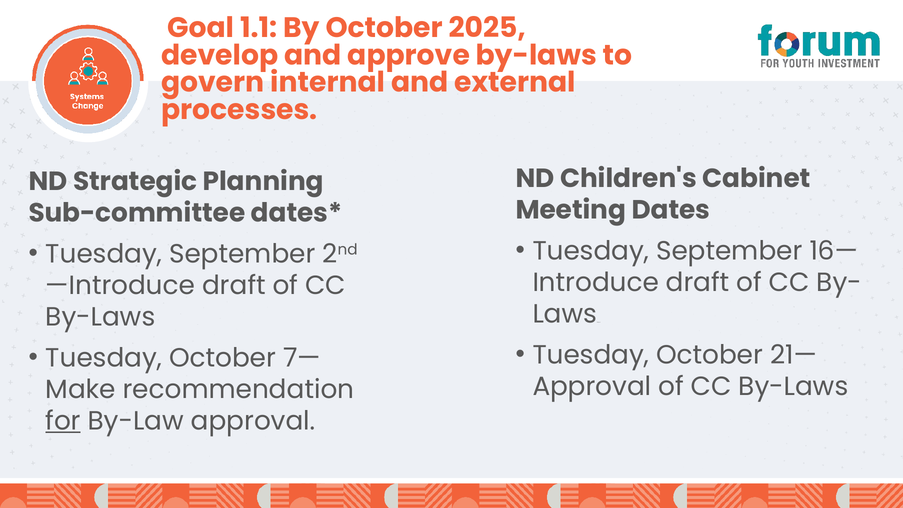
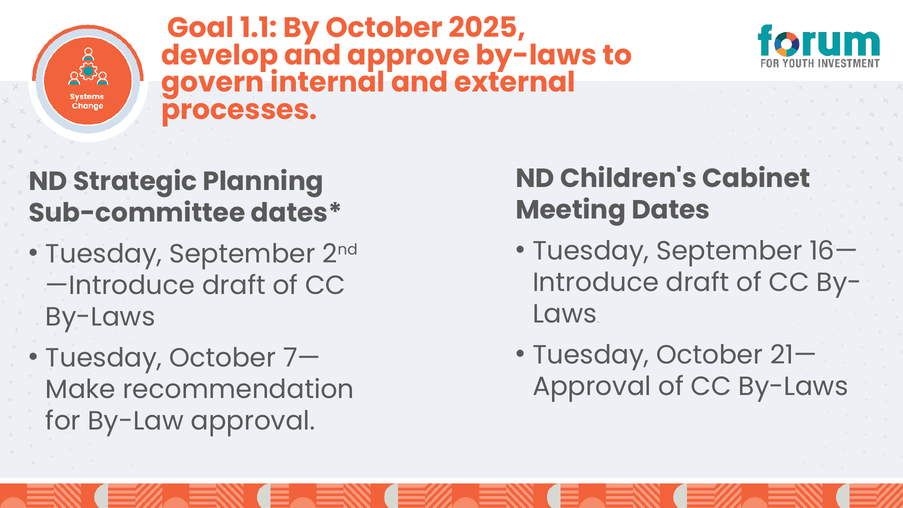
for underline: present -> none (63, 421)
